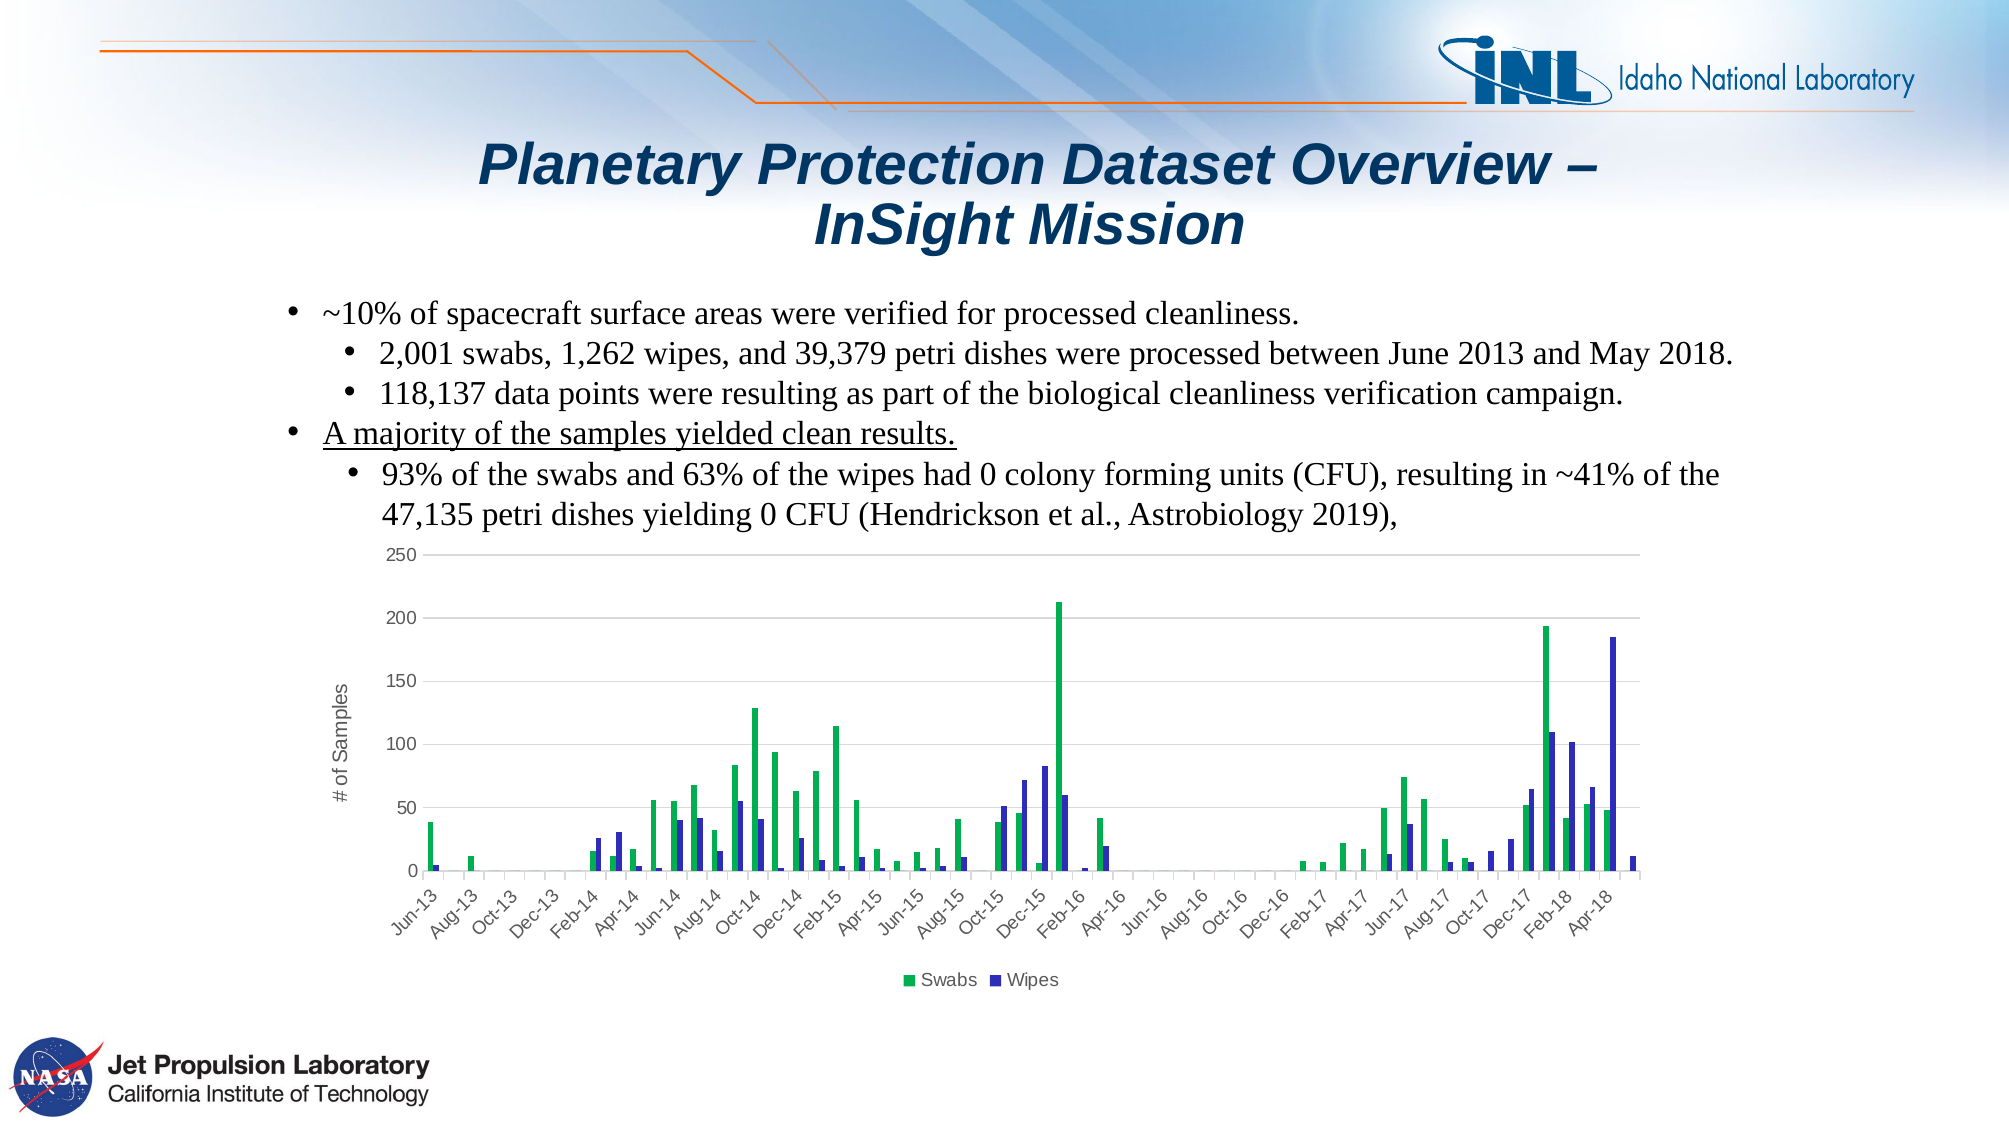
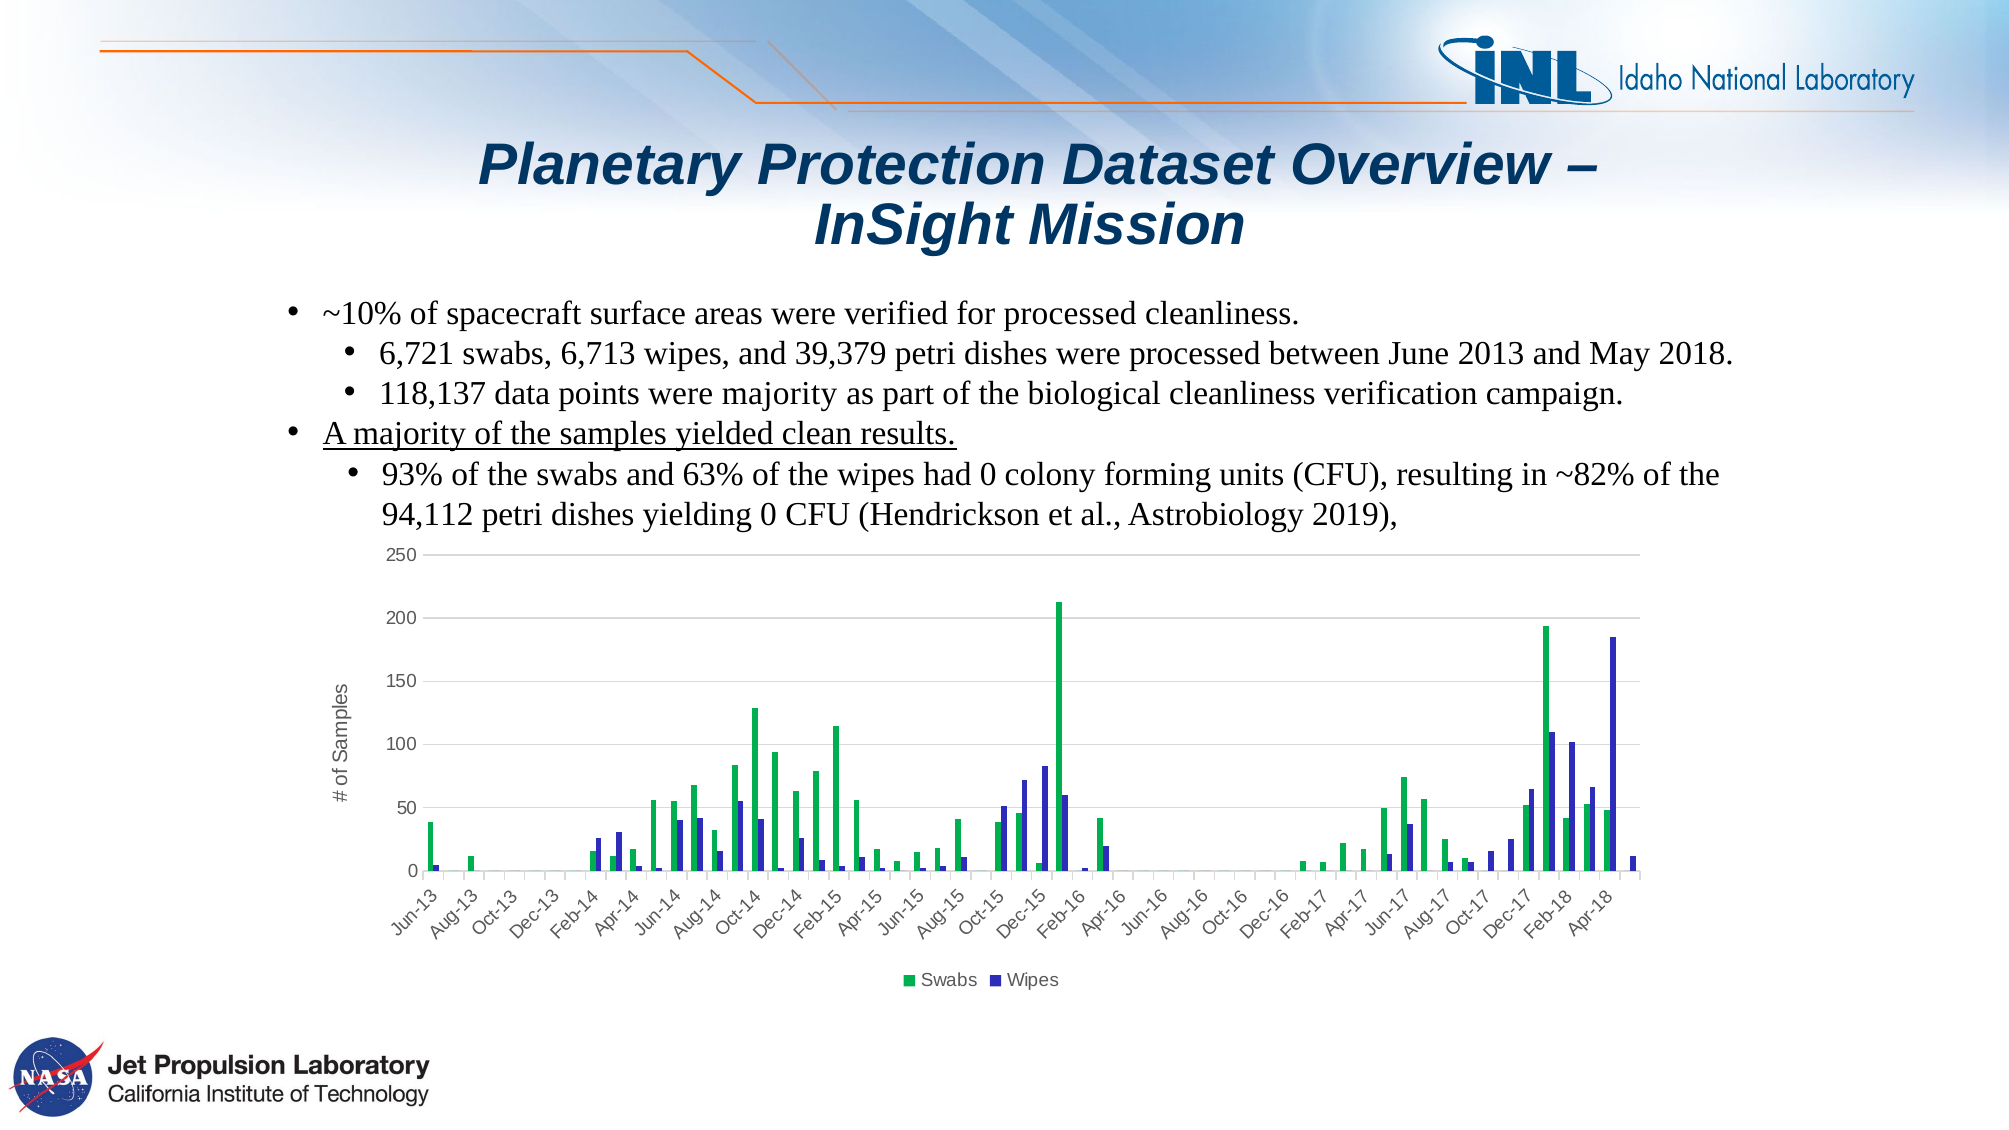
2,001: 2,001 -> 6,721 (417, 354)
1,262: 1,262 -> 6,713 (598, 354)
were resulting: resulting -> majority (780, 394)
~41%: ~41% -> ~82% (1595, 474)
47,135: 47,135 -> 94,112 (428, 514)
